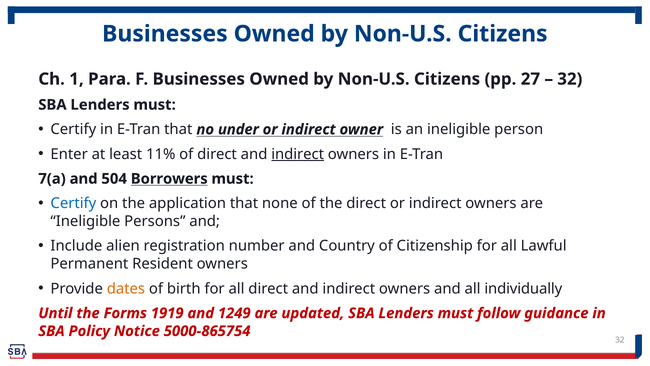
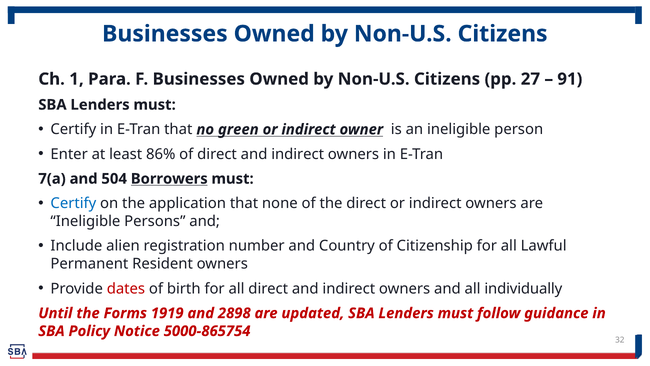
32: 32 -> 91 (570, 79)
under: under -> green (238, 129)
11%: 11% -> 86% (161, 154)
indirect underline: present -> none (298, 154)
dates colour: orange -> red (126, 288)
1249: 1249 -> 2898 (234, 313)
